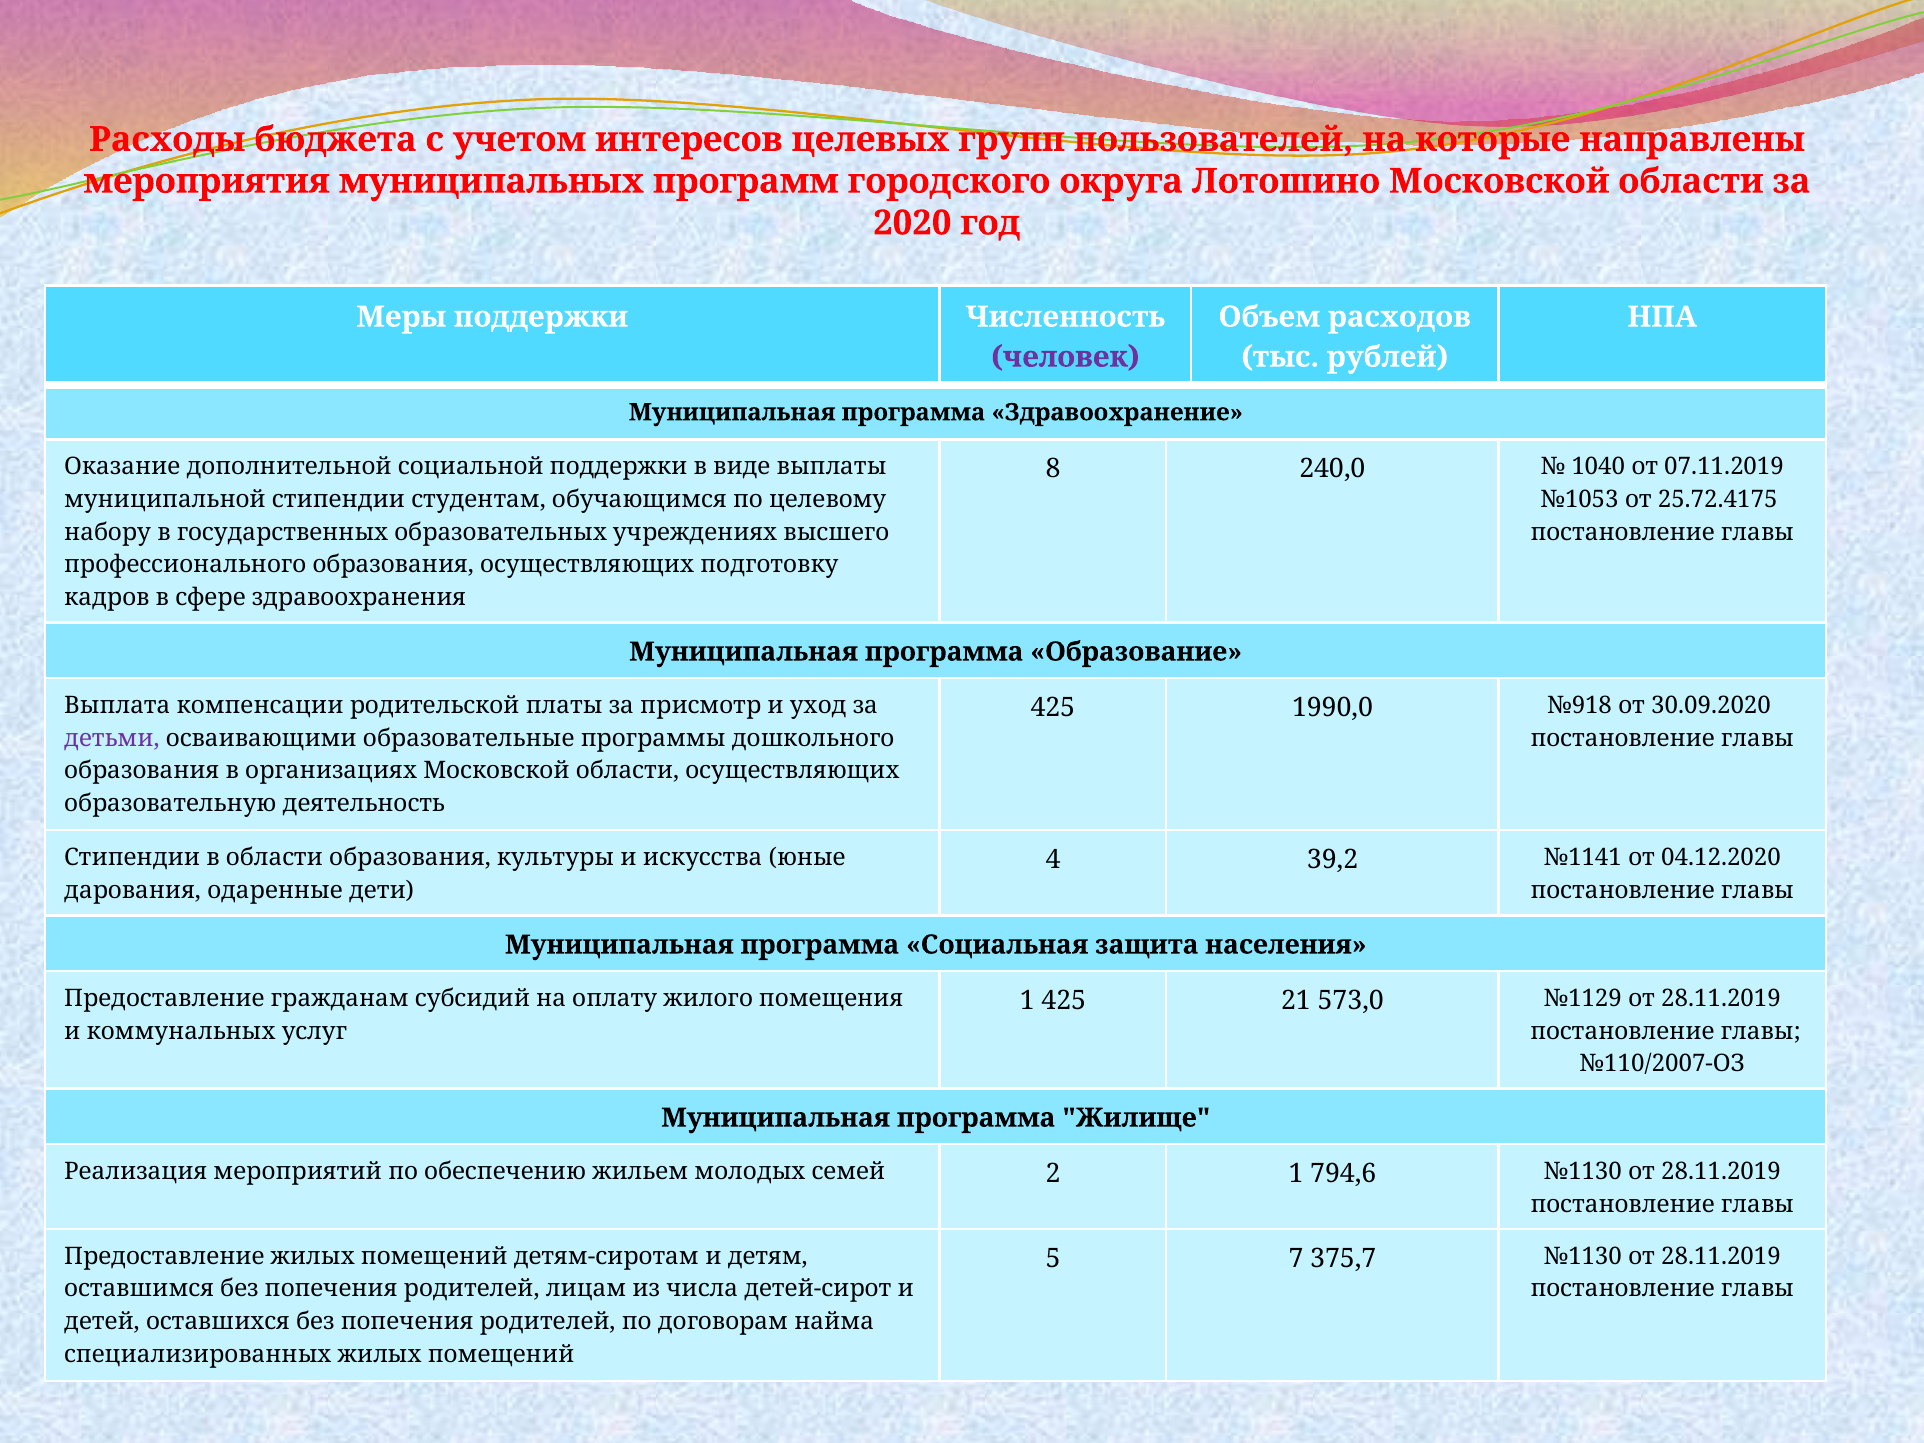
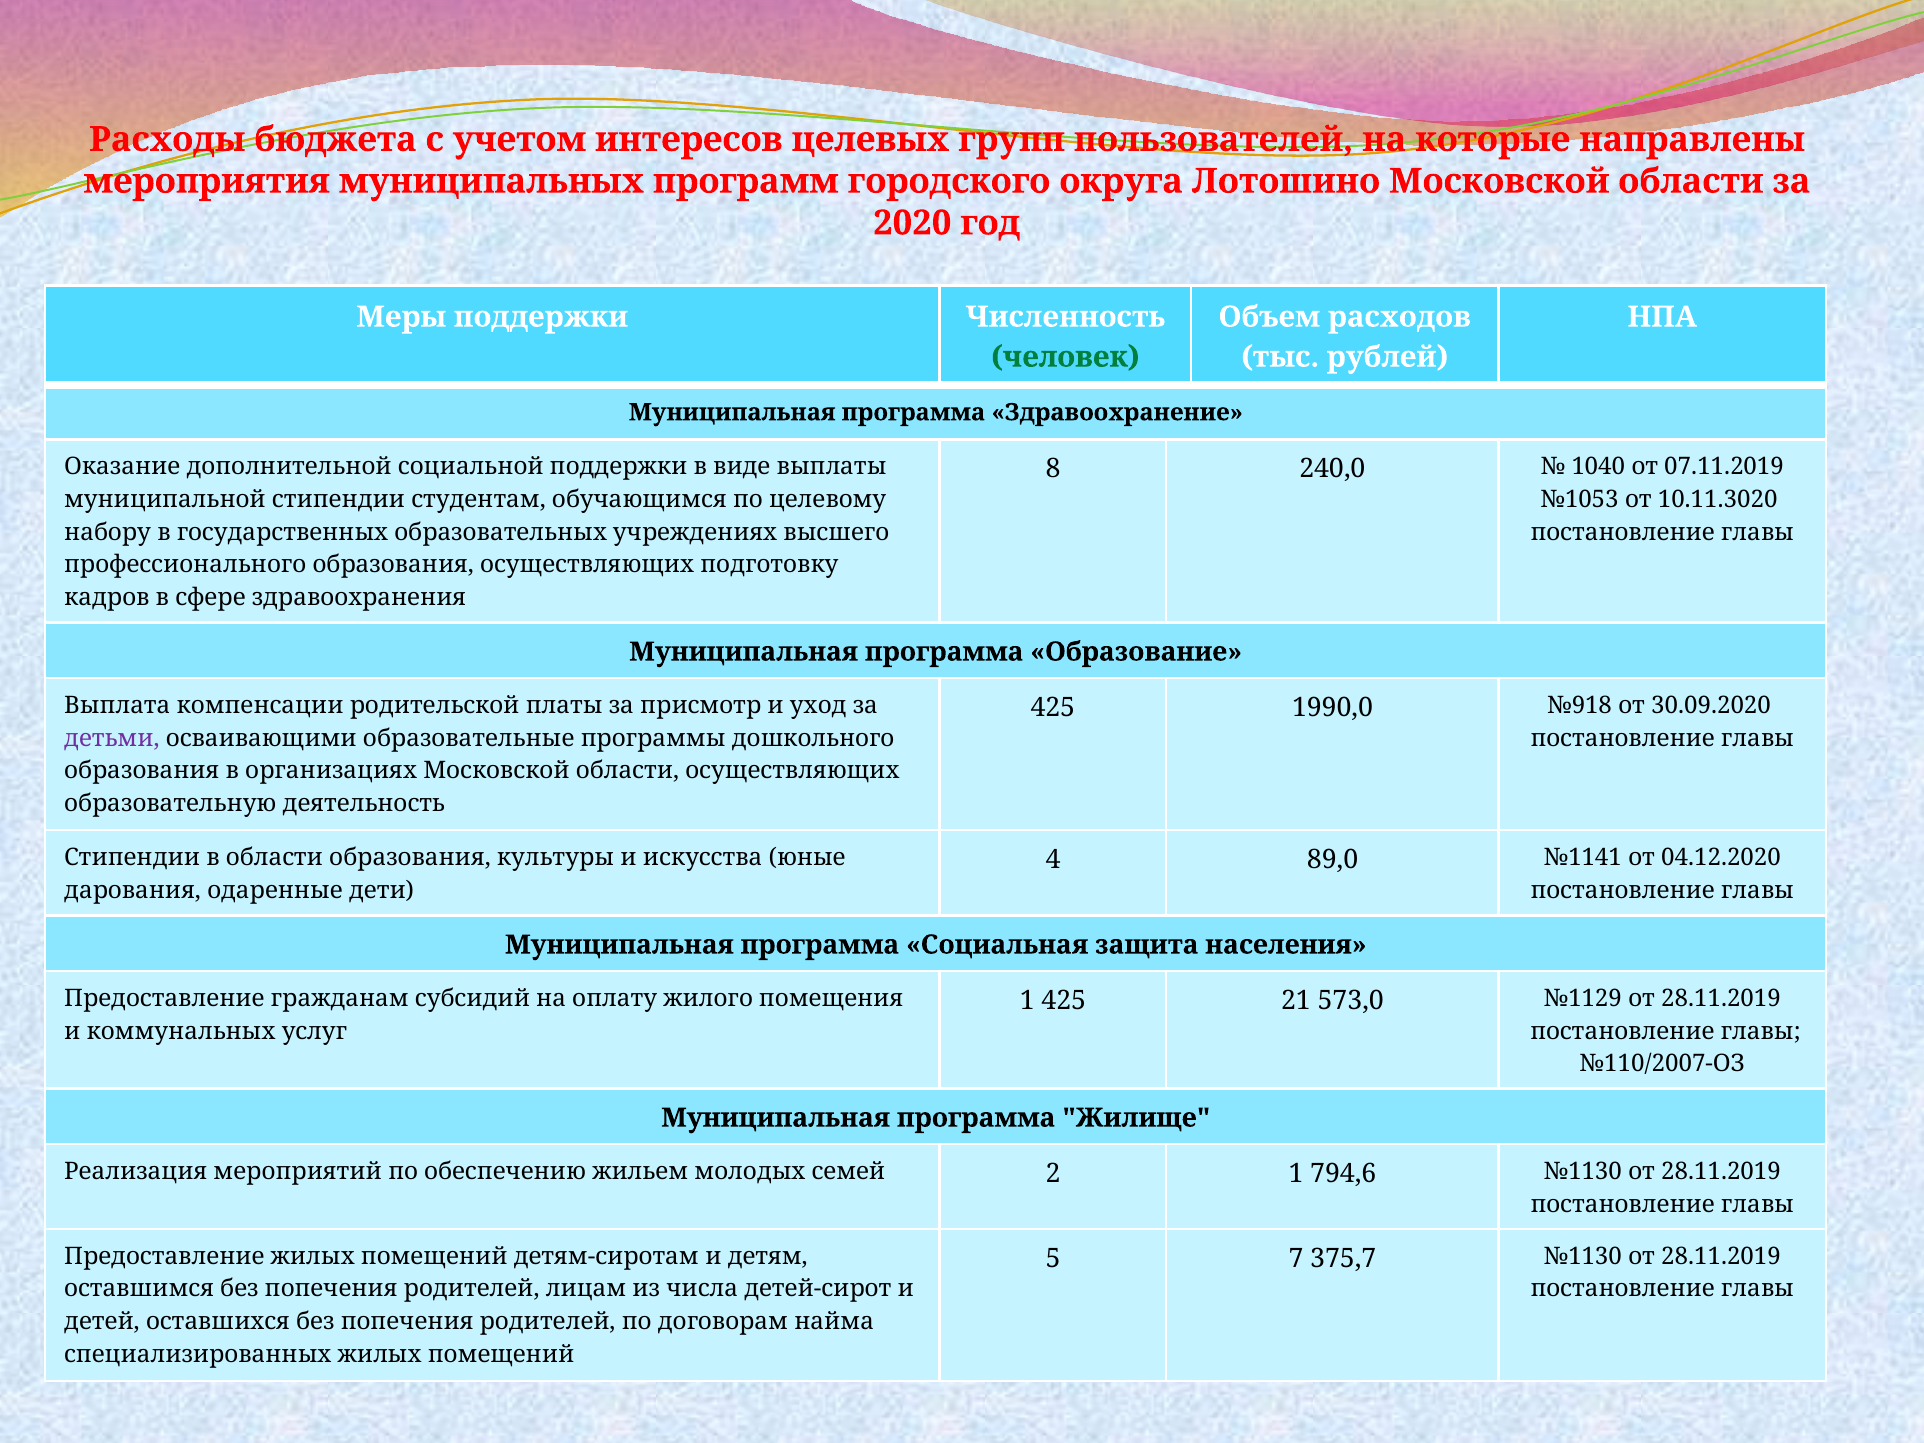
человек colour: purple -> green (1065, 357)
25.72.4175: 25.72.4175 -> 10.11.3020 (1718, 500)
39,2: 39,2 -> 89,0 (1333, 860)
